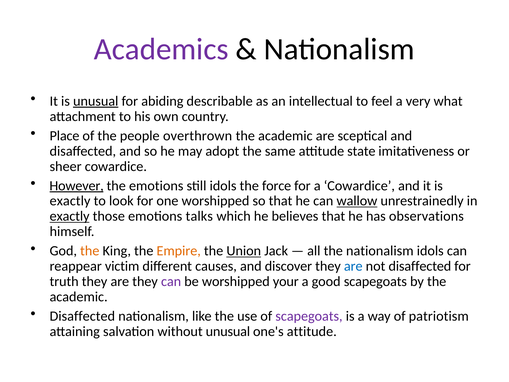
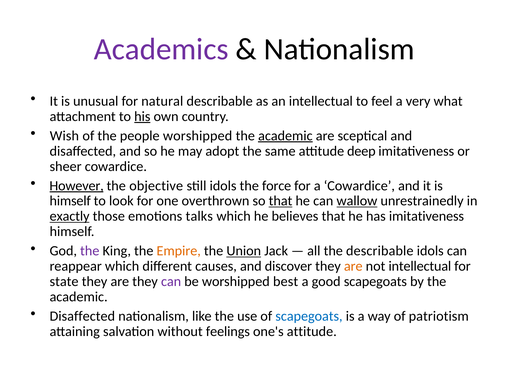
unusual underline: present -> none (96, 101)
abiding: abiding -> natural (162, 101)
his underline: none -> present (142, 116)
Place: Place -> Wish (64, 136)
people overthrown: overthrown -> worshipped (198, 136)
academic underline: none -> present (285, 136)
state: state -> deep (361, 151)
the emotions: emotions -> objective (156, 186)
exactly: exactly -> himself (70, 201)
one worshipped: worshipped -> overthrown (215, 201)
that underline: none -> present (281, 201)
has observations: observations -> imitativeness (426, 216)
the colour: orange -> purple (90, 251)
the nationalism: nationalism -> describable (380, 251)
reappear victim: victim -> which (122, 266)
are colour: blue -> orange (353, 266)
not disaffected: disaffected -> intellectual (420, 266)
truth: truth -> state (64, 281)
your: your -> best (286, 281)
scapegoats colour: purple -> blue (309, 316)
without unusual: unusual -> feelings (228, 331)
